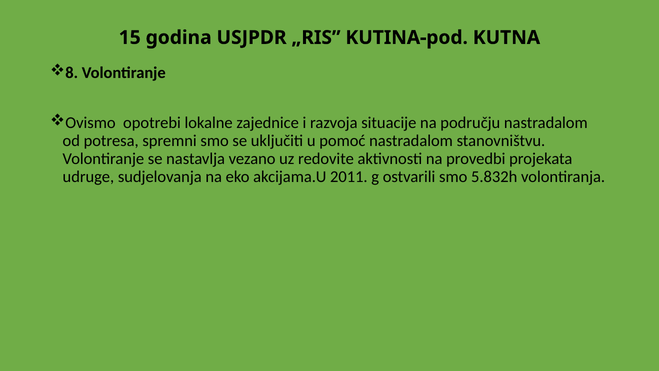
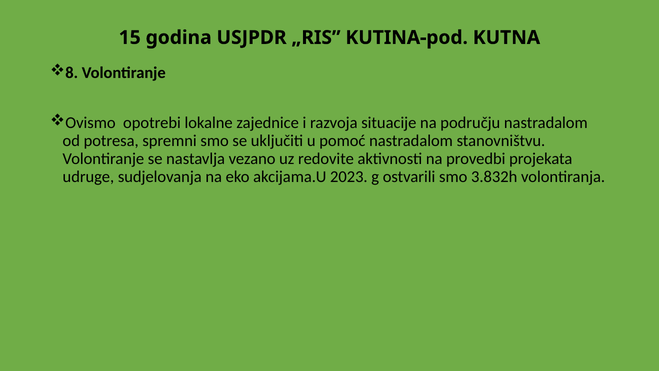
2011: 2011 -> 2023 (349, 177)
5.832h: 5.832h -> 3.832h (494, 177)
